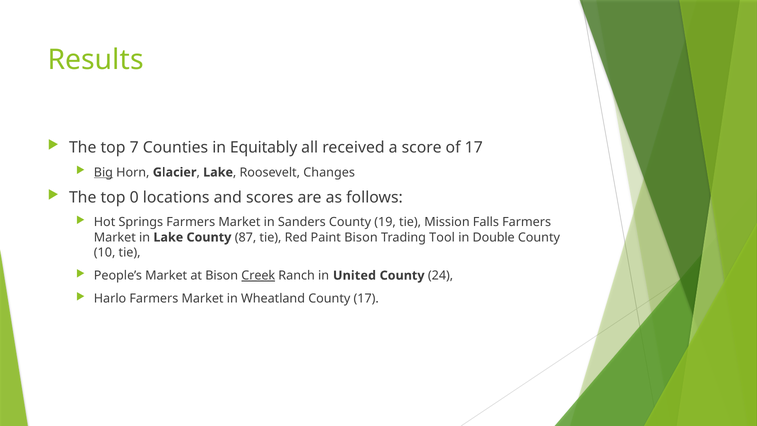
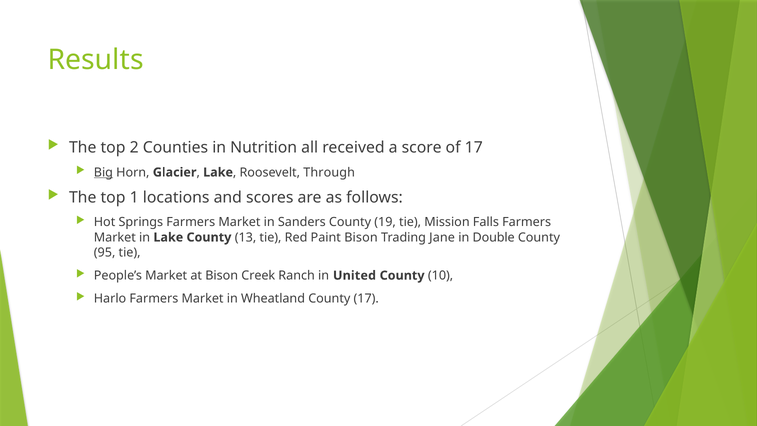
7: 7 -> 2 (134, 148)
Equitably: Equitably -> Nutrition (264, 148)
Changes: Changes -> Through (329, 172)
0: 0 -> 1 (134, 197)
87: 87 -> 13 (246, 237)
Tool: Tool -> Jane (442, 237)
10: 10 -> 95 (105, 252)
Creek underline: present -> none (258, 275)
24: 24 -> 10 (441, 275)
